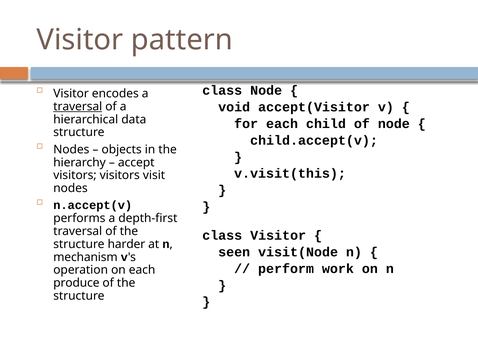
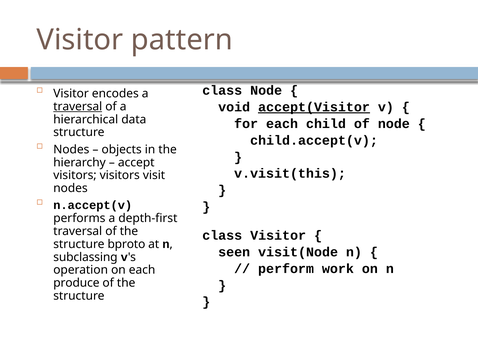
accept(Visitor underline: none -> present (314, 107)
harder: harder -> bproto (126, 244)
mechanism: mechanism -> subclassing (85, 257)
